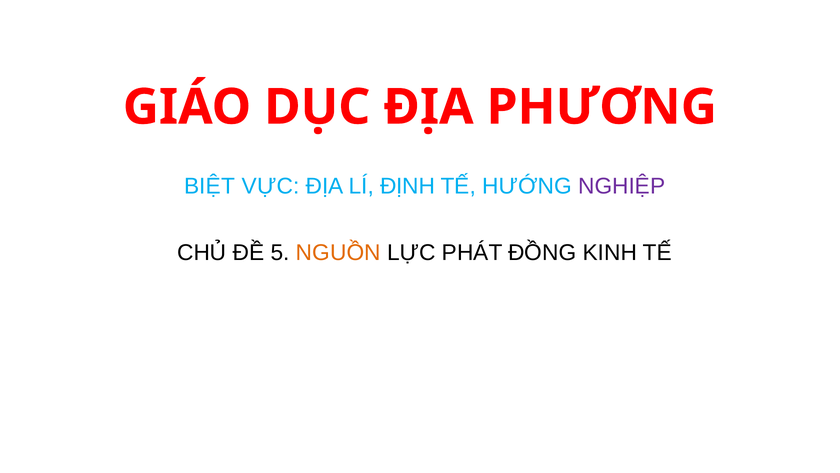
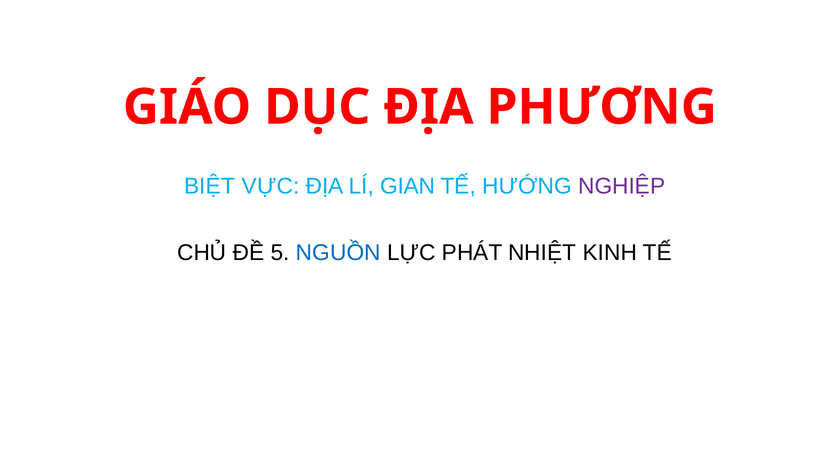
ĐỊNH: ĐỊNH -> GIAN (408, 186)
NGUỒN colour: orange -> blue (338, 253)
ĐỒNG: ĐỒNG -> NHIỆT (542, 253)
